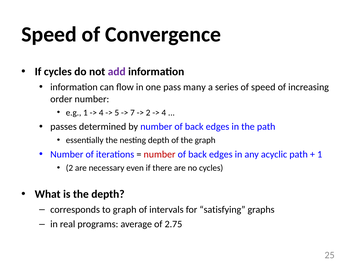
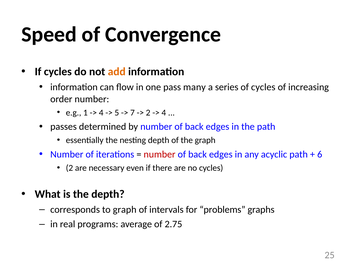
add colour: purple -> orange (117, 72)
of speed: speed -> cycles (263, 87)
1: 1 -> 6 (320, 154)
satisfying: satisfying -> problems (222, 210)
